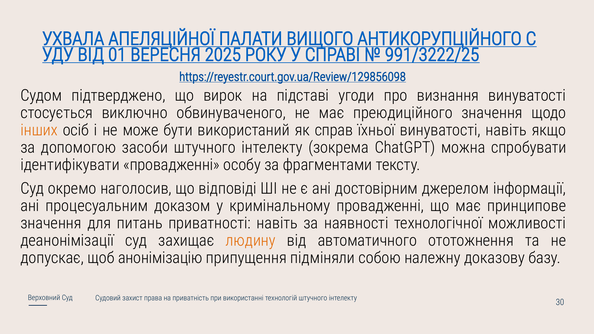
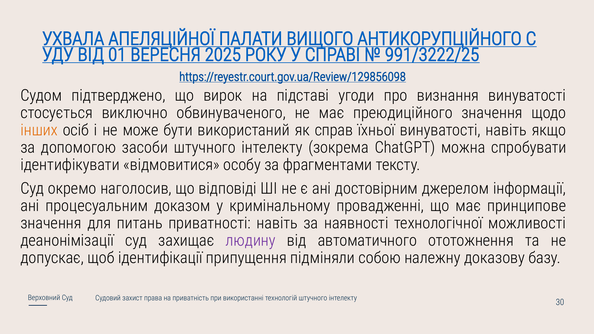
ідентифікувати провадженні: провадженні -> відмовитися (171, 165)
людину colour: orange -> purple (251, 241)
анонімізацію: анонімізацію -> ідентифікації (160, 258)
